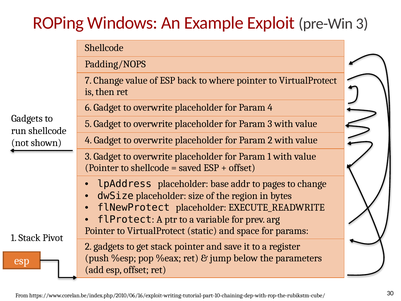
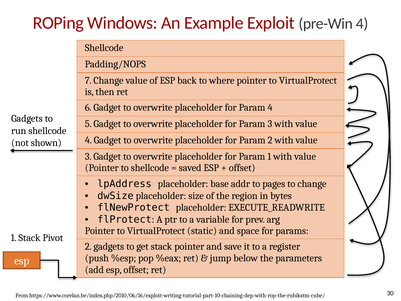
pre-Win 3: 3 -> 4 (362, 24)
